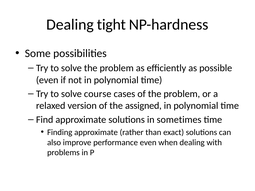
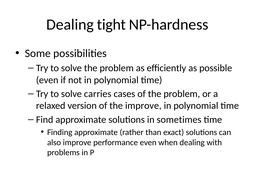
course: course -> carries (98, 94)
the assigned: assigned -> improve (143, 106)
